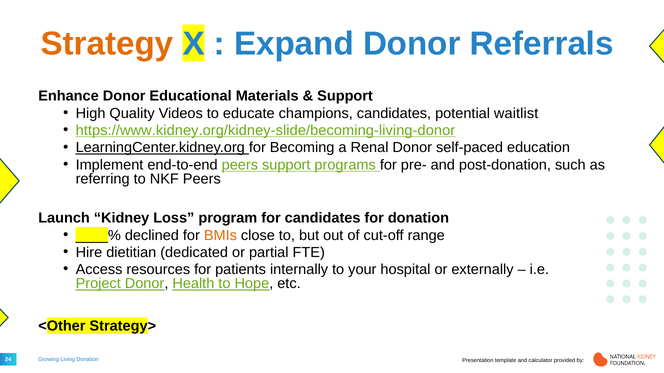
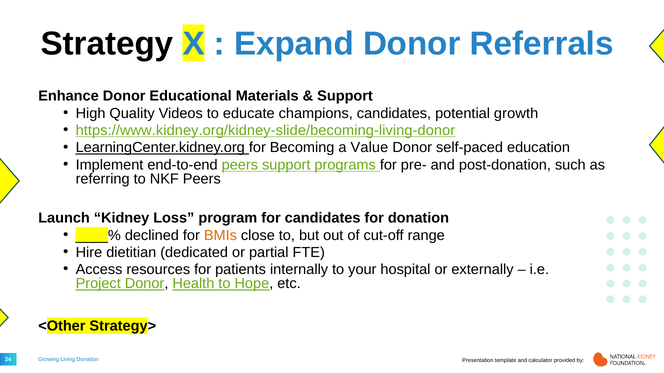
Strategy colour: orange -> black (107, 44)
waitlist: waitlist -> growth (516, 113)
Renal: Renal -> Value (369, 148)
